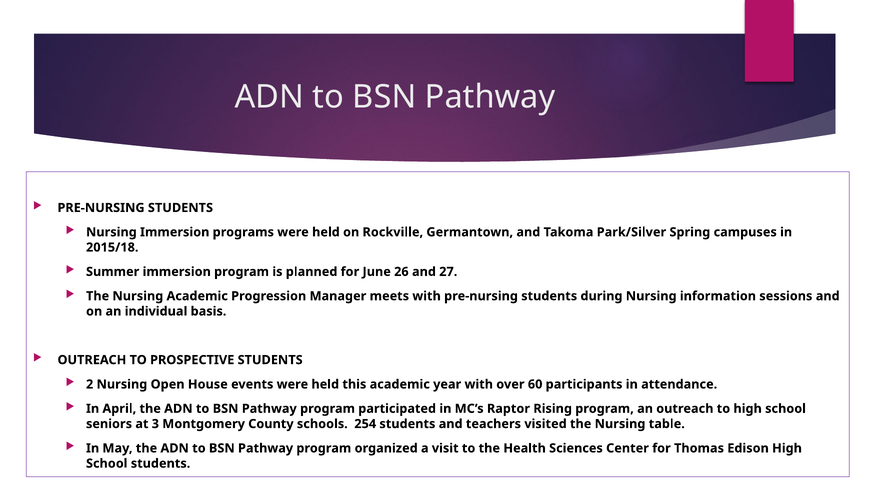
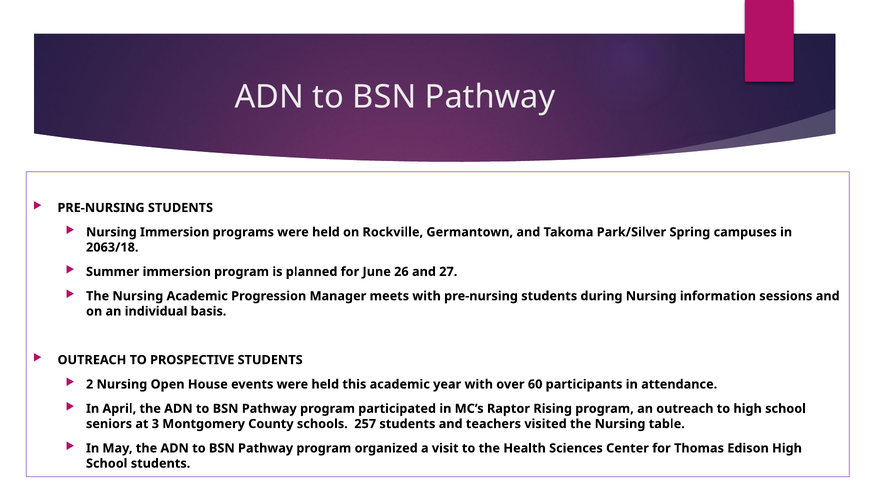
2015/18: 2015/18 -> 2063/18 (112, 247)
254: 254 -> 257 (365, 423)
